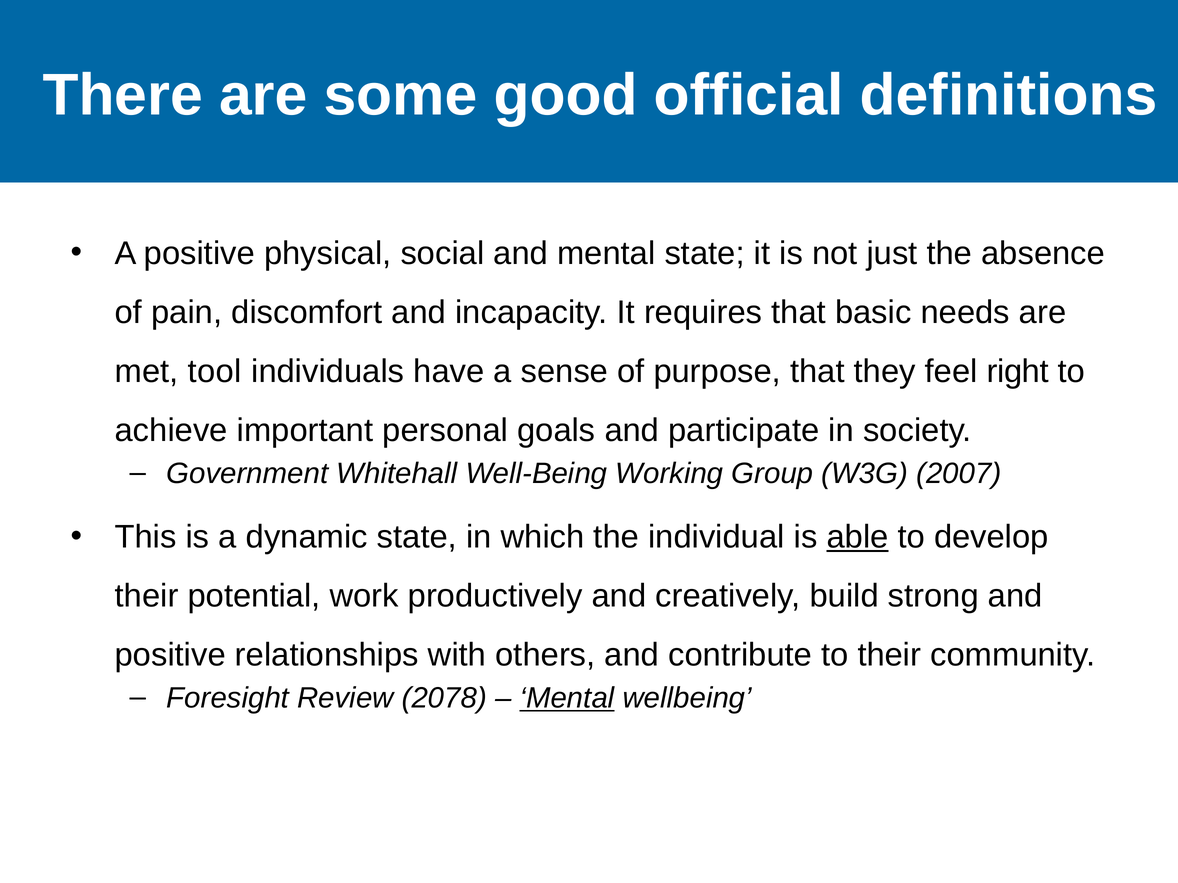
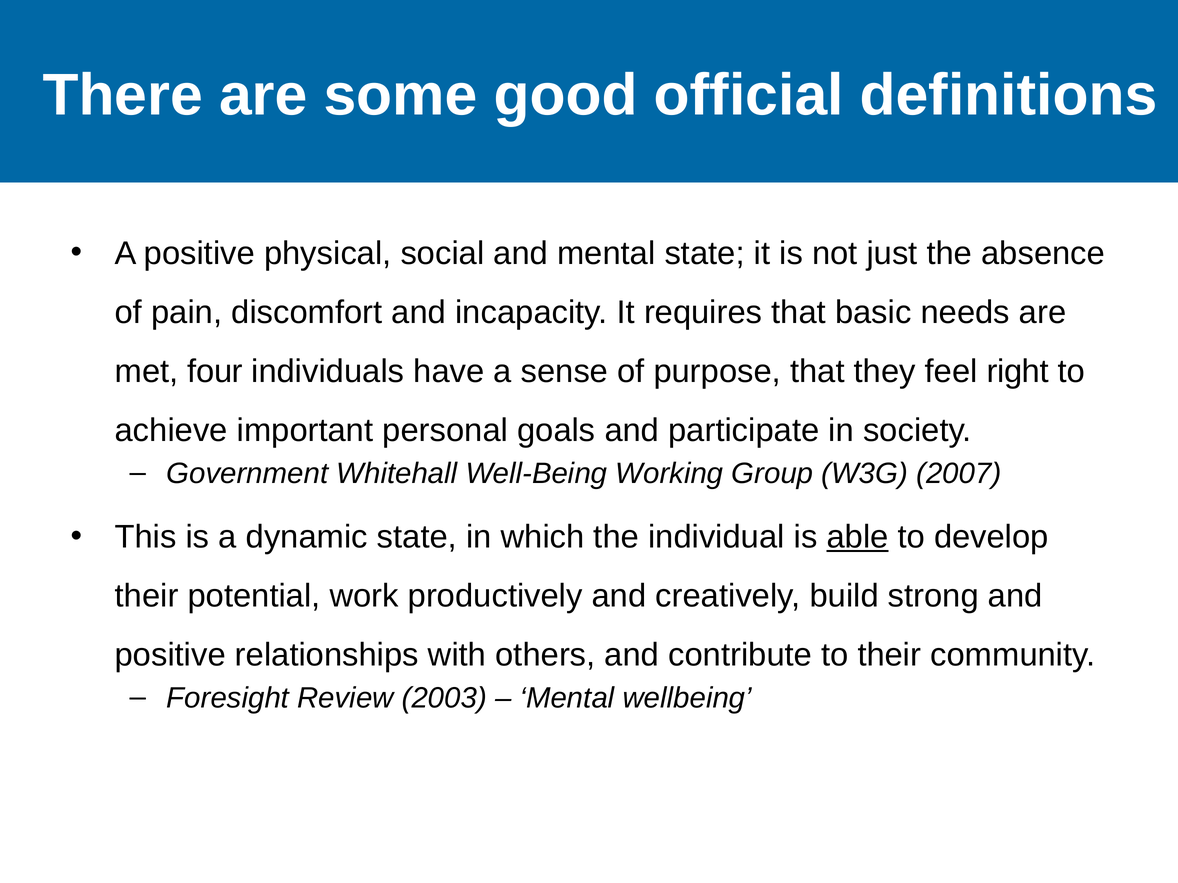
tool: tool -> four (215, 372)
2078: 2078 -> 2003 (444, 698)
Mental underline: present -> none (567, 698)
